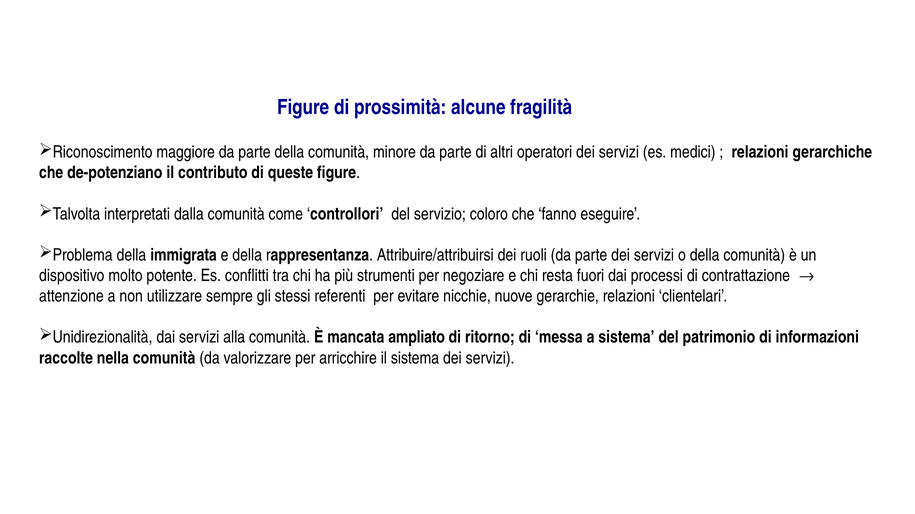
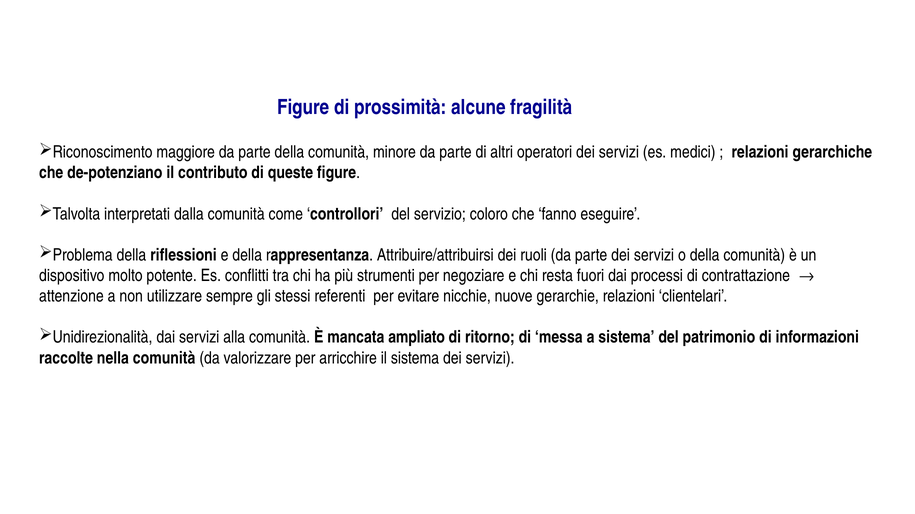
immigrata: immigrata -> riflessioni (184, 255)
